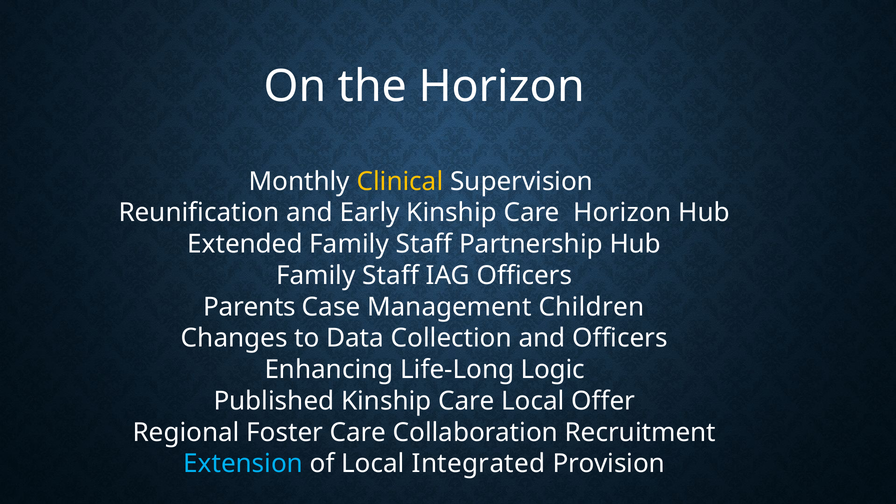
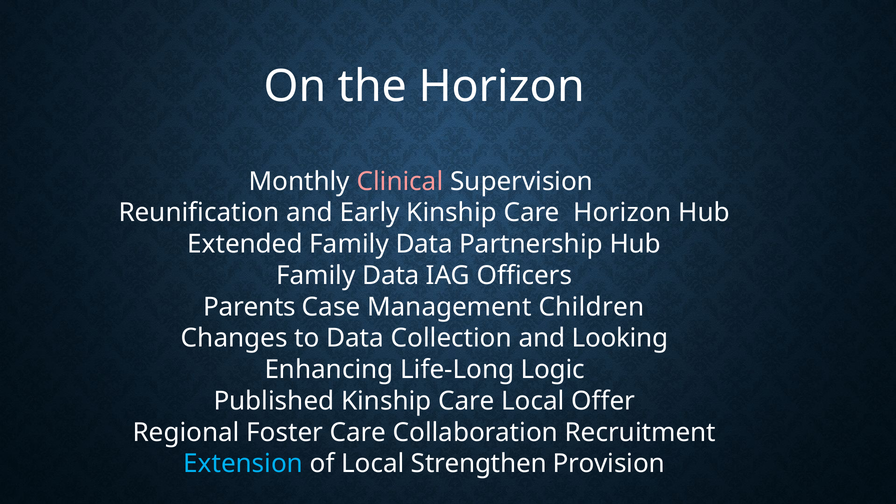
Clinical colour: yellow -> pink (400, 181)
Extended Family Staff: Staff -> Data (424, 244)
Staff: Staff -> Data (391, 276)
and Officers: Officers -> Looking (620, 338)
Integrated: Integrated -> Strengthen (479, 464)
